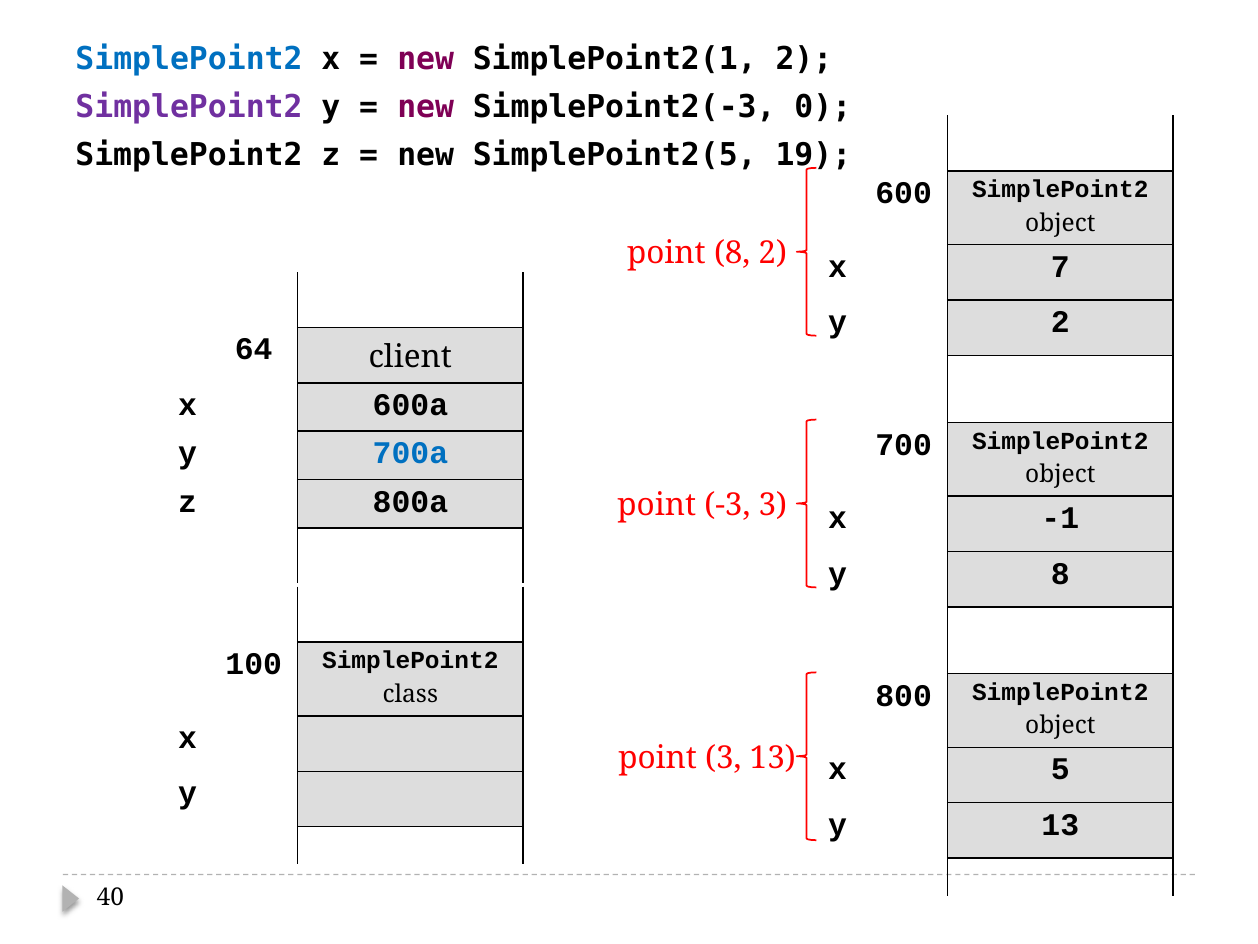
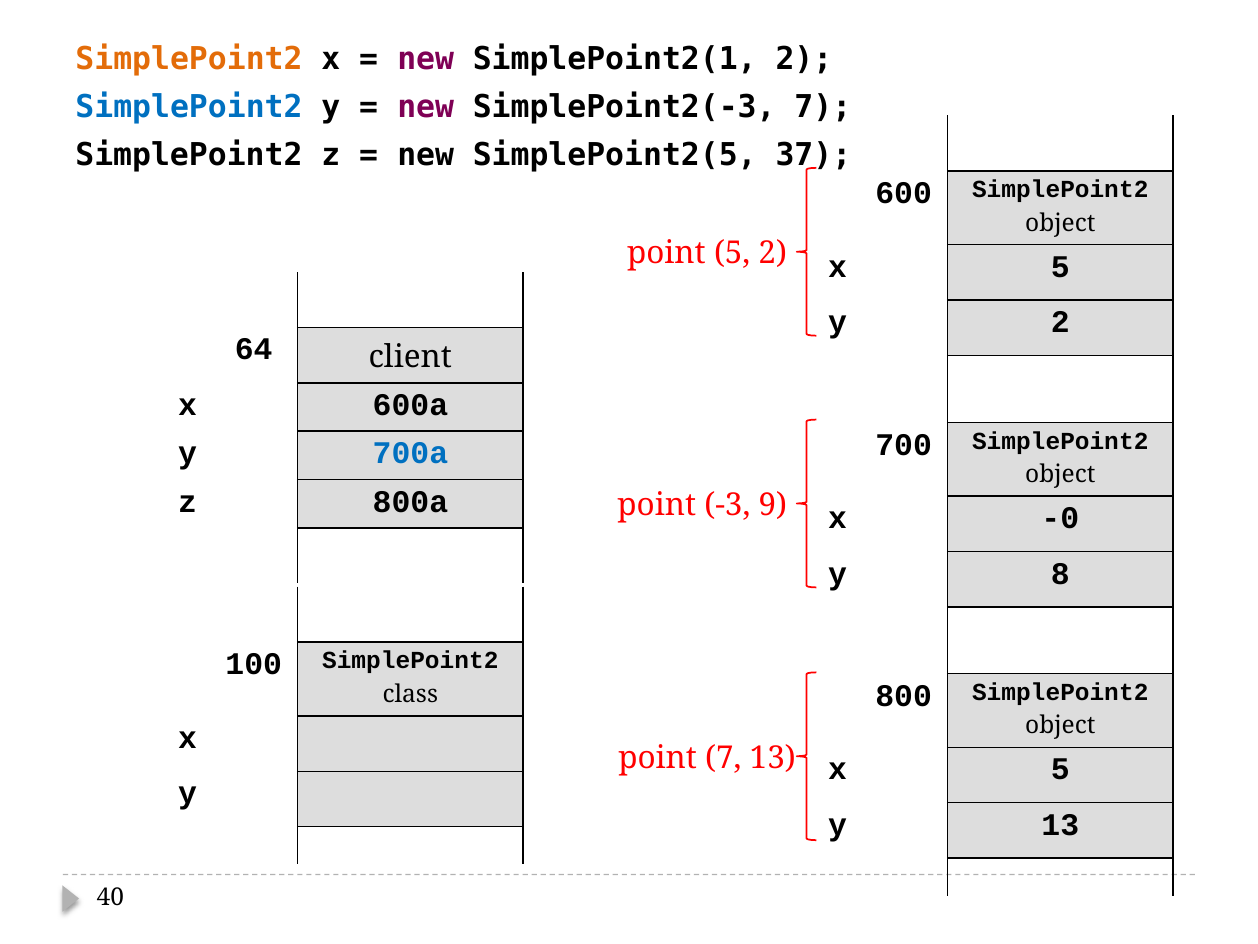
SimplePoint2 colour: blue -> orange (189, 59)
SimplePoint2 colour: purple -> blue (189, 107)
SimplePoint2(-3 0: 0 -> 7 (823, 107)
19: 19 -> 37 (813, 155)
point 8: 8 -> 5 (732, 253)
7: 7 -> 5 (1060, 266)
-3 3: 3 -> 9 (773, 505)
-1: -1 -> -0 (1060, 518)
point 3: 3 -> 7 (723, 758)
